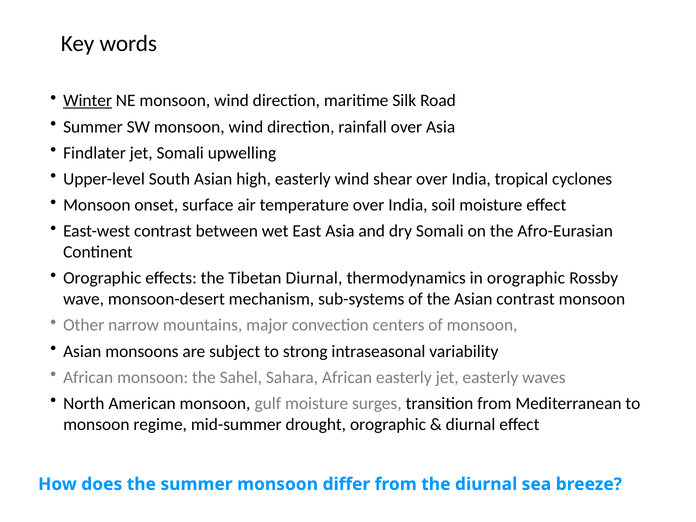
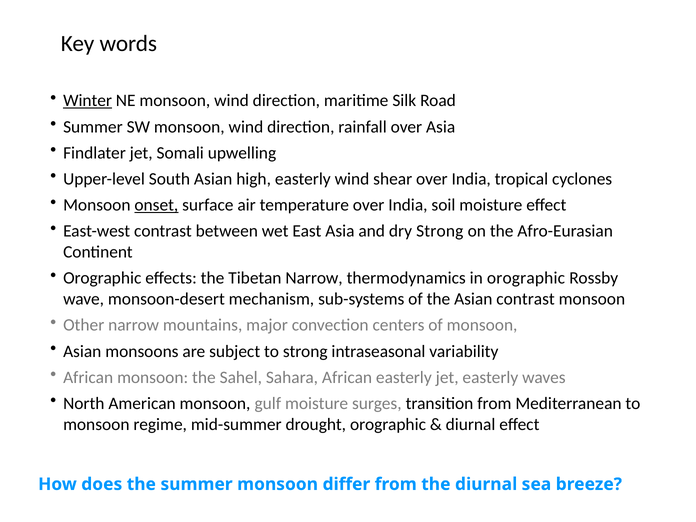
onset underline: none -> present (156, 205)
dry Somali: Somali -> Strong (440, 231)
Tibetan Diurnal: Diurnal -> Narrow (314, 278)
